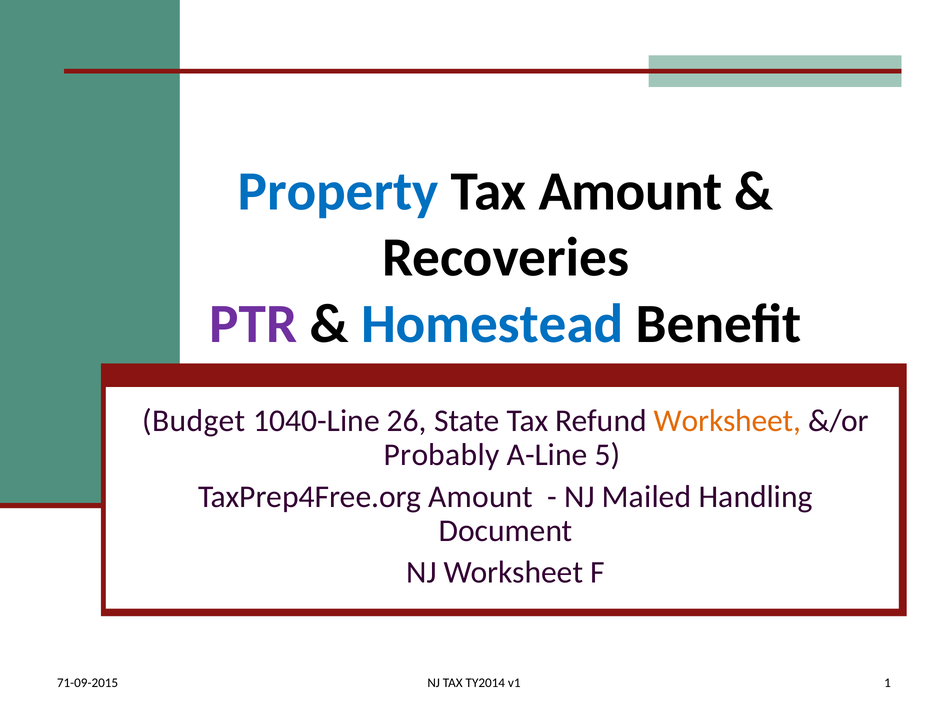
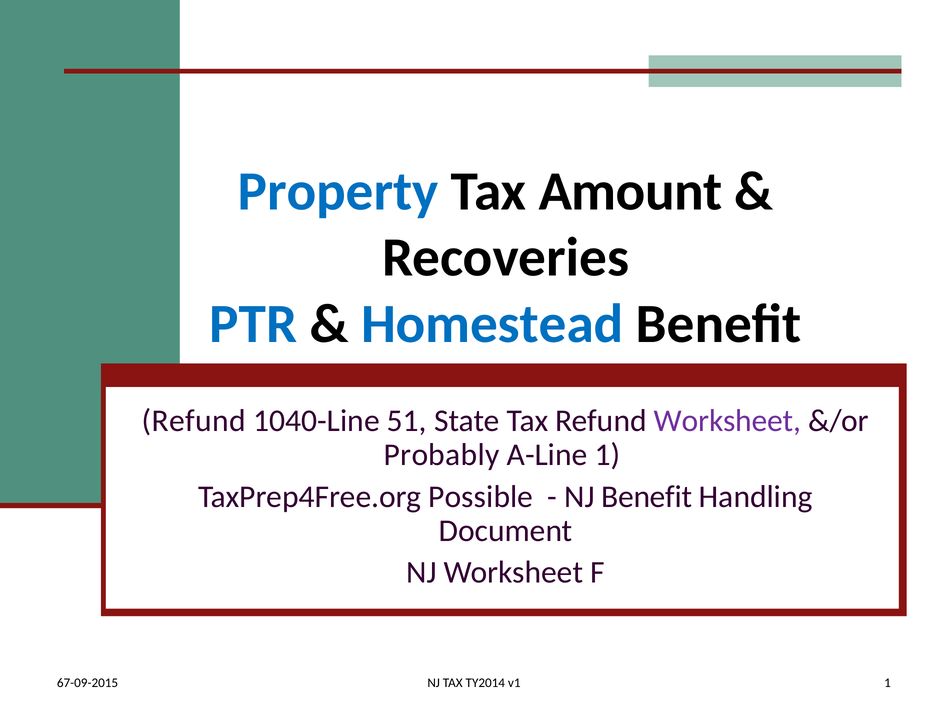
PTR colour: purple -> blue (253, 324)
Budget: Budget -> Refund (194, 421)
26: 26 -> 51 (407, 421)
Worksheet colour: orange -> purple (727, 421)
A-Line 5: 5 -> 1 (607, 455)
TaxPrep4Free.org Amount: Amount -> Possible (481, 497)
NJ Mailed: Mailed -> Benefit (647, 497)
71-09-2015: 71-09-2015 -> 67-09-2015 (88, 683)
